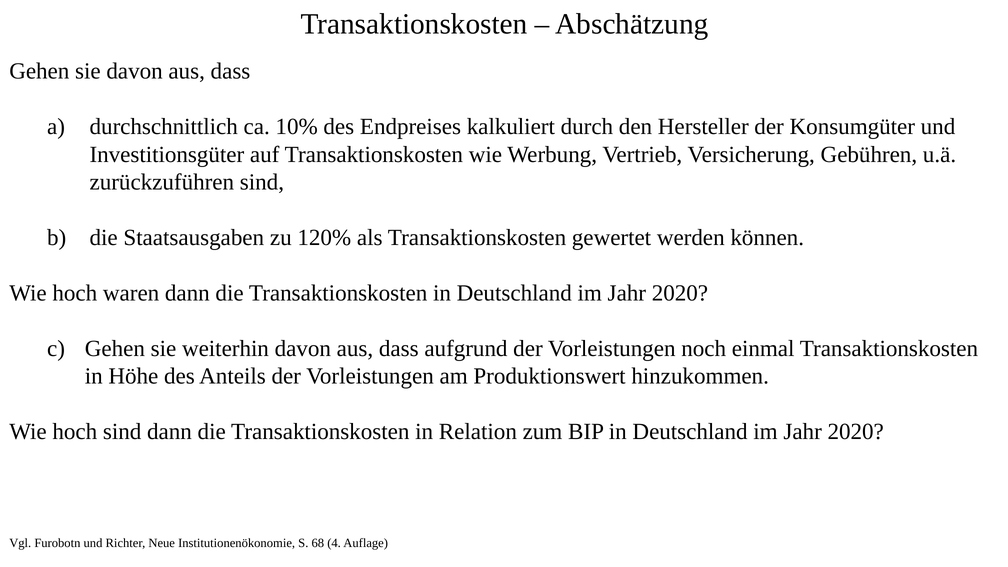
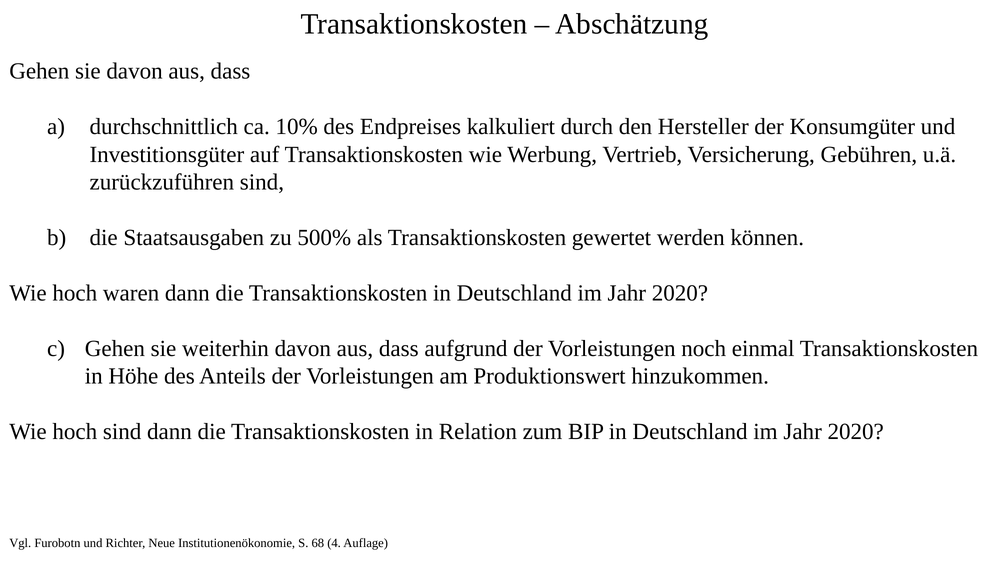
120%: 120% -> 500% (324, 238)
